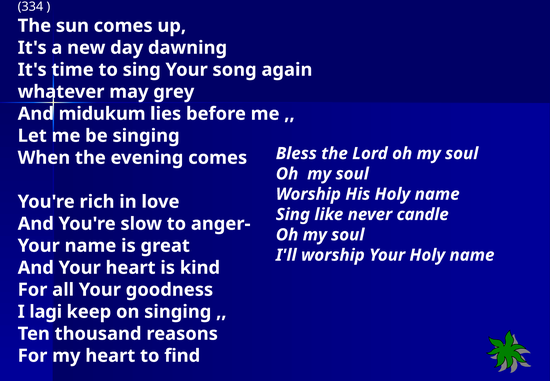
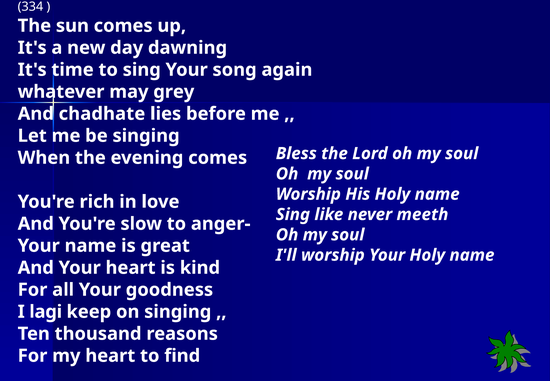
midukum: midukum -> chadhate (102, 114)
candle: candle -> meeth (422, 214)
